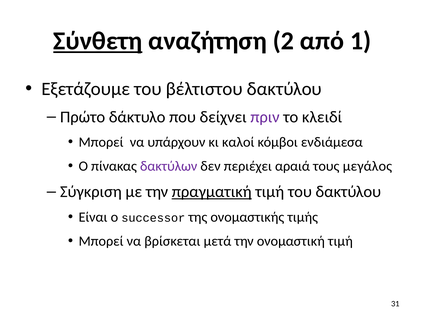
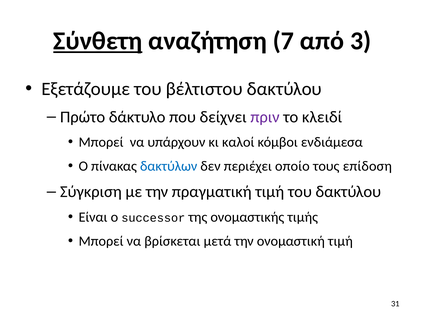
2: 2 -> 7 (283, 41)
1: 1 -> 3 (361, 41)
δακτύλων colour: purple -> blue (169, 167)
αραιά: αραιά -> οποίο (292, 167)
μεγάλος: μεγάλος -> επίδοση (367, 167)
πραγματική underline: present -> none (212, 192)
